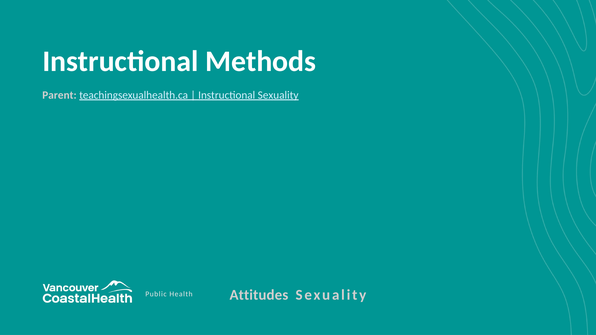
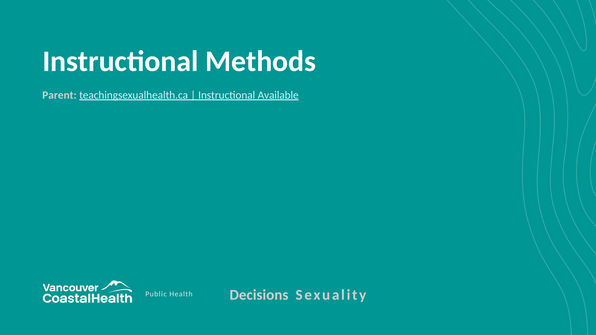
Instructional Sexuality: Sexuality -> Available (278, 95)
Attitudes: Attitudes -> Decisions (259, 295)
